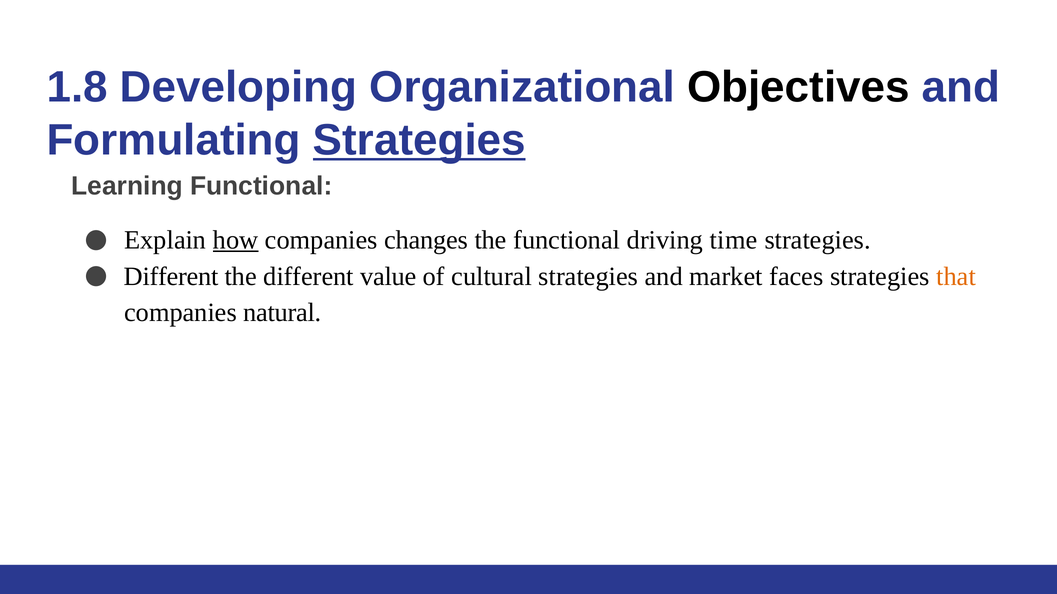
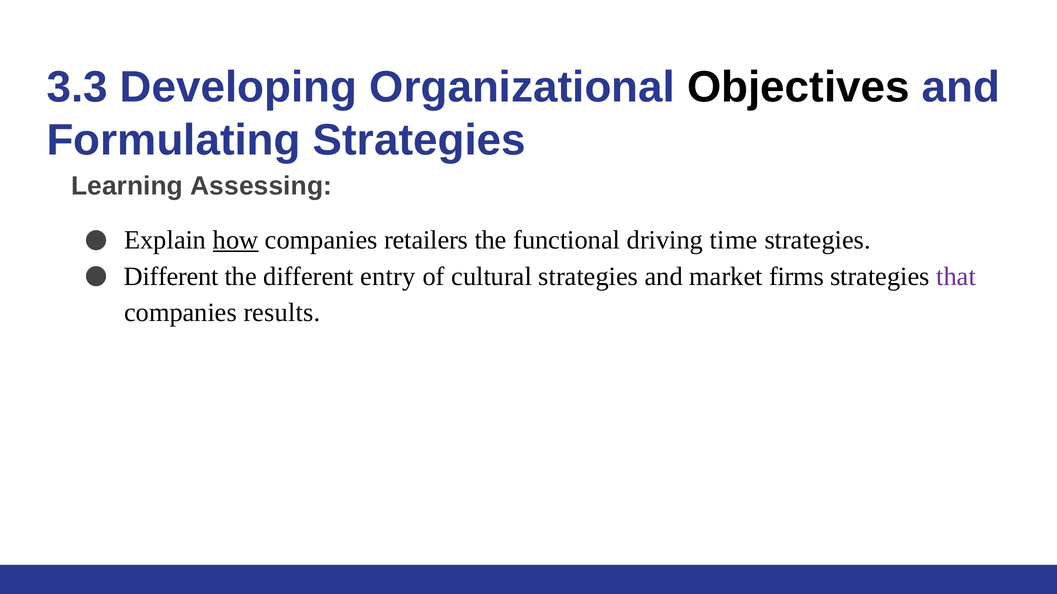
1.8: 1.8 -> 3.3 (77, 87)
Strategies underline: present -> none (419, 140)
Learning Functional: Functional -> Assessing (261, 186)
changes: changes -> retailers (426, 240)
value: value -> entry (388, 277)
faces: faces -> firms (796, 277)
that colour: orange -> purple (956, 277)
natural: natural -> results (282, 313)
